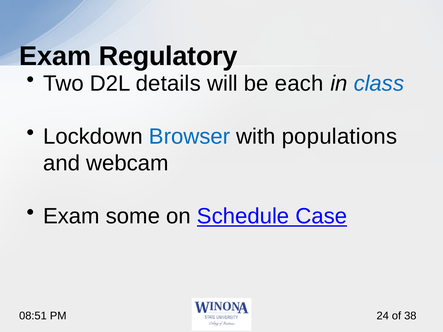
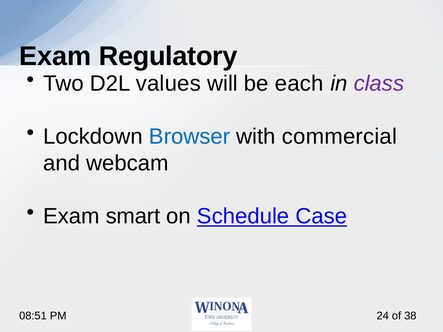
details: details -> values (168, 83)
class colour: blue -> purple (379, 83)
populations: populations -> commercial (339, 137)
some: some -> smart (133, 216)
